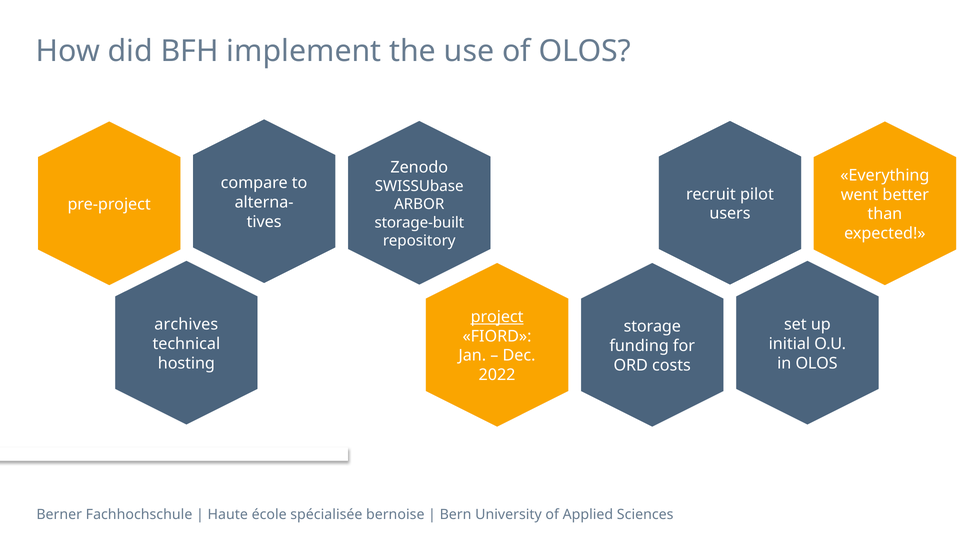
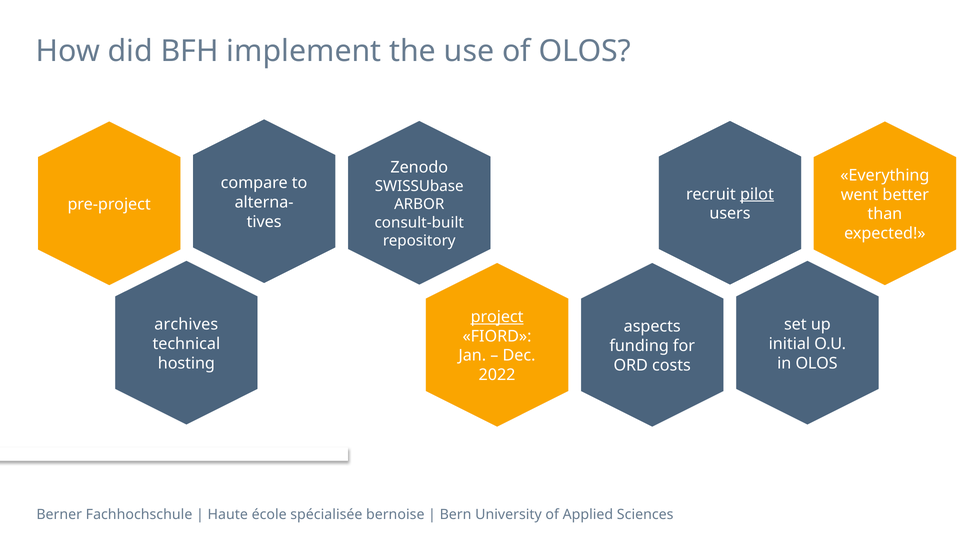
pilot underline: none -> present (757, 194)
storage-built: storage-built -> consult-built (419, 223)
storage: storage -> aspects (652, 327)
